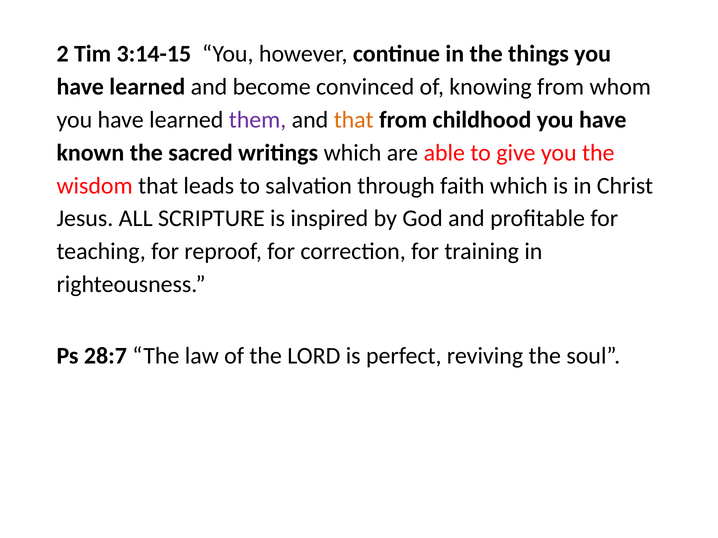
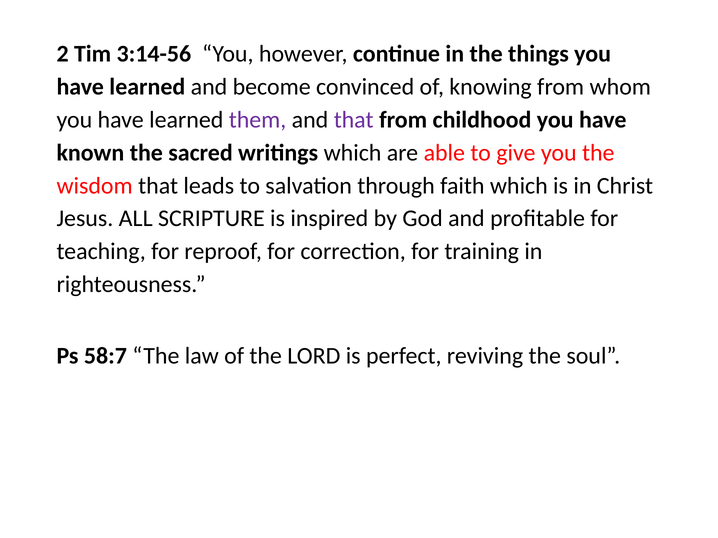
3:14-15: 3:14-15 -> 3:14-56 (154, 54)
that colour: orange -> purple (354, 120)
28:7: 28:7 -> 58:7 (105, 356)
